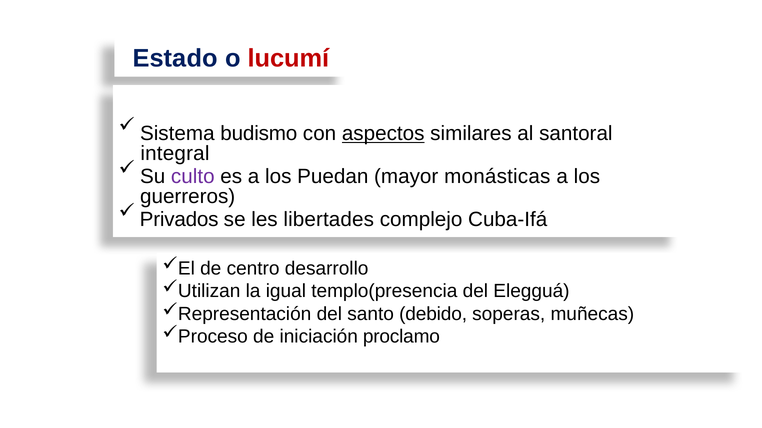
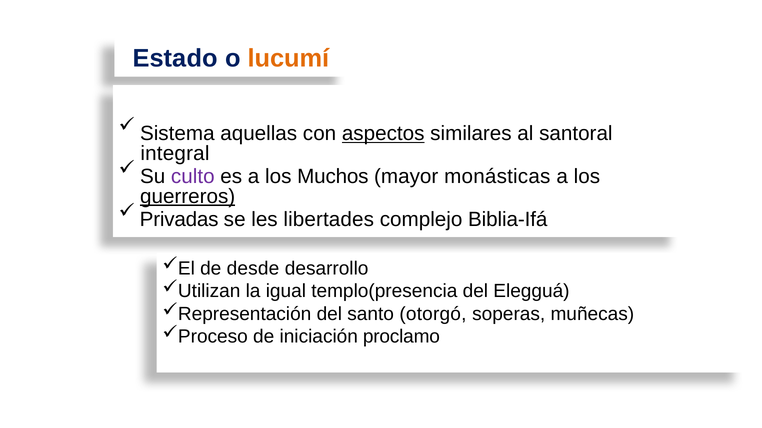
lucumí colour: red -> orange (289, 59)
budismo: budismo -> aquellas (259, 134)
Puedan: Puedan -> Muchos (333, 177)
guerreros underline: none -> present (188, 197)
Privados: Privados -> Privadas (179, 220)
Cuba-Ifá: Cuba-Ifá -> Biblia-Ifá (508, 220)
centro: centro -> desde (253, 269)
debido: debido -> otorgó (433, 314)
